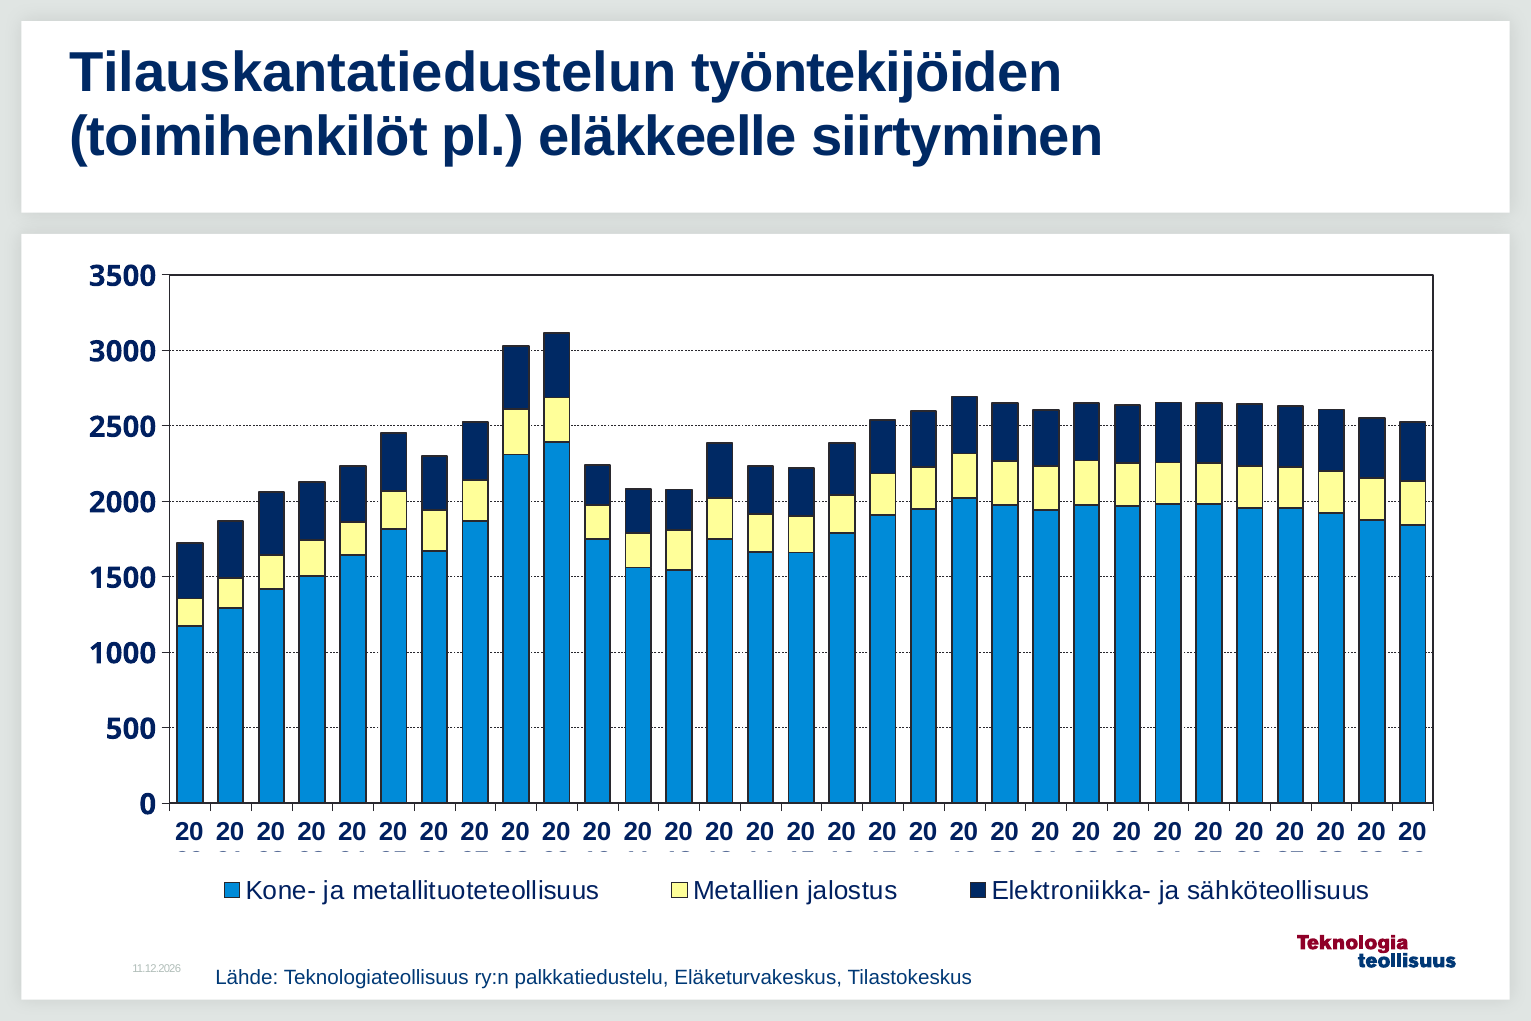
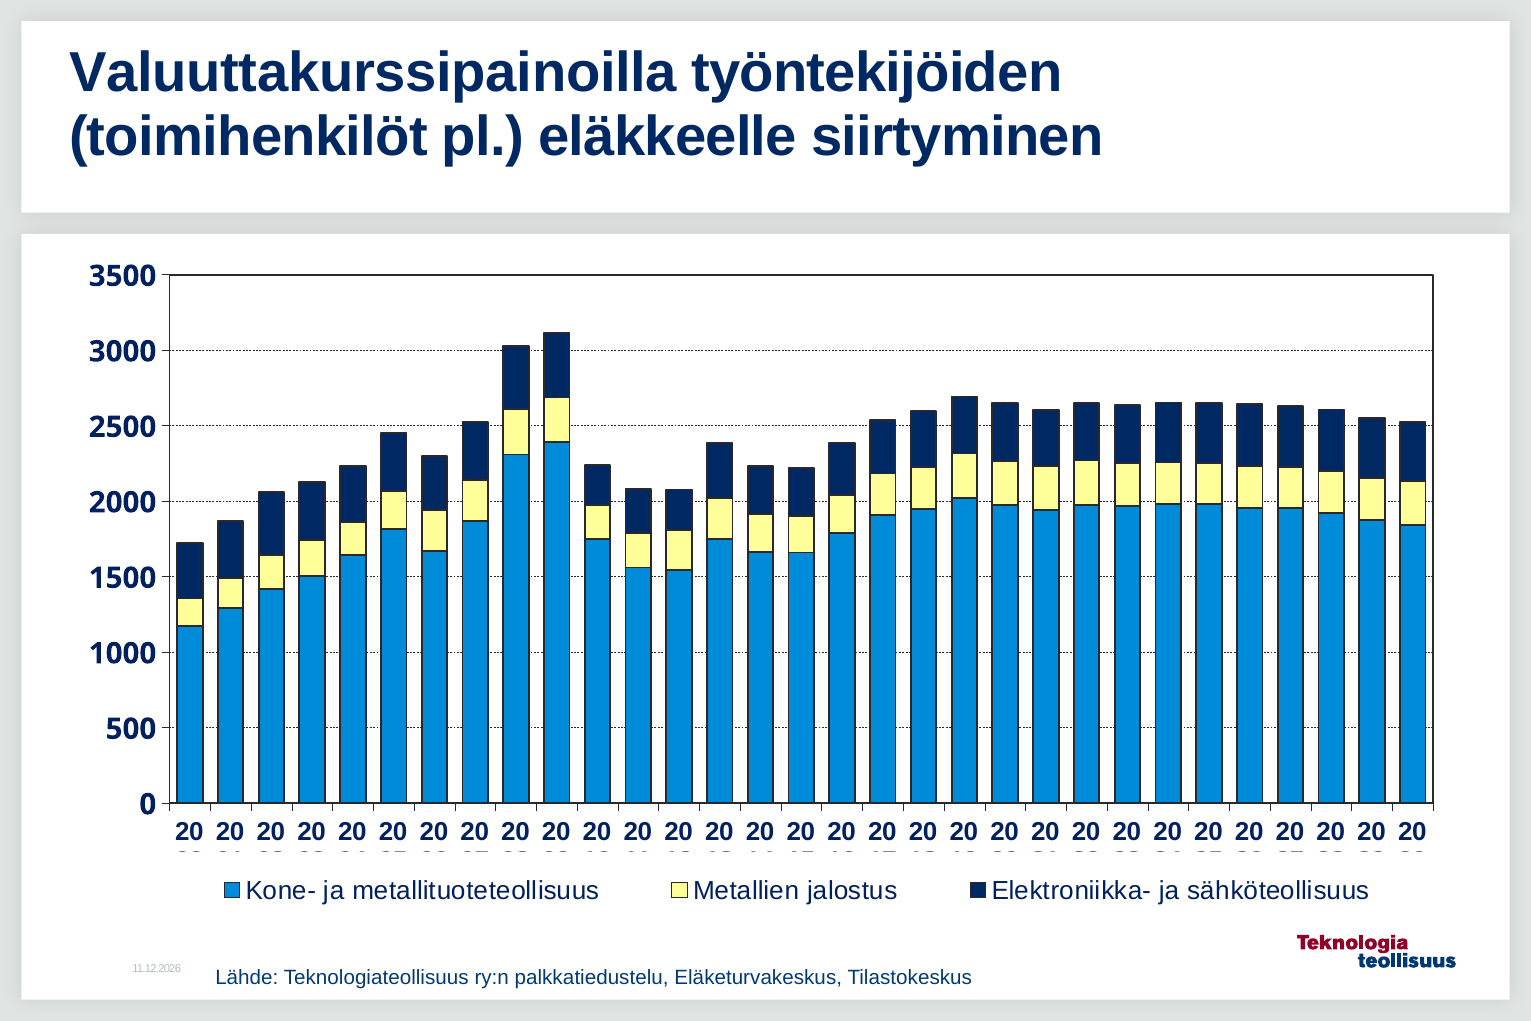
Tilauskantatiedustelun: Tilauskantatiedustelun -> Valuuttakurssipainoilla (373, 73)
